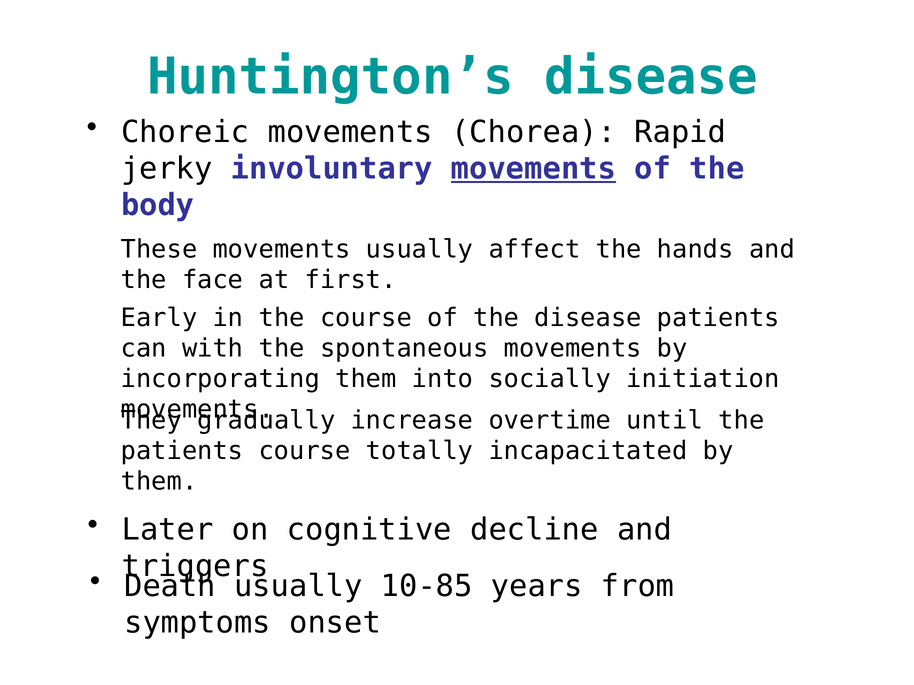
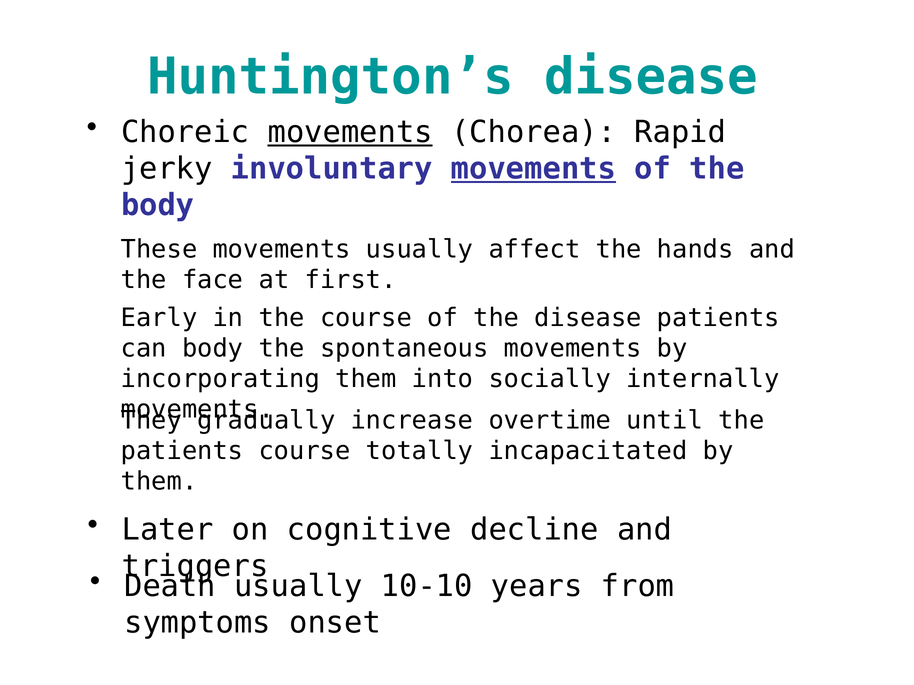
movements underline: none -> present (350, 132)
can with: with -> body (213, 349)
initiation: initiation -> internally (703, 379)
10-85: 10-85 -> 10-10 (427, 587)
